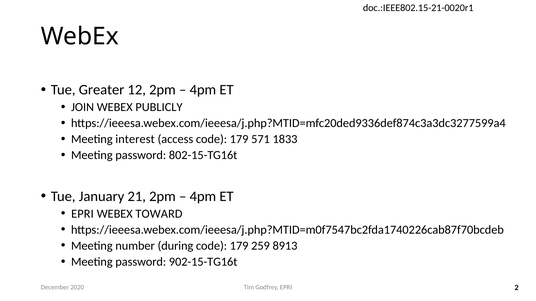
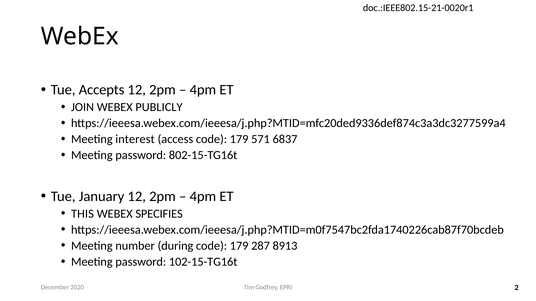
Greater: Greater -> Accepts (102, 90)
1833: 1833 -> 6837 (285, 139)
January 21: 21 -> 12 (137, 197)
EPRI: EPRI -> THIS (82, 214)
TOWARD: TOWARD -> SPECIFIES (159, 214)
259: 259 -> 287 (261, 246)
902-15-TG16t: 902-15-TG16t -> 102-15-TG16t (203, 262)
